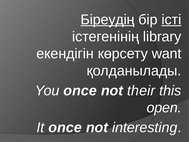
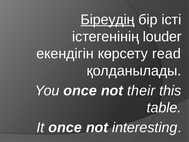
істі underline: present -> none (171, 20)
library: library -> louder (162, 37)
want: want -> read (166, 54)
open: open -> table (164, 108)
